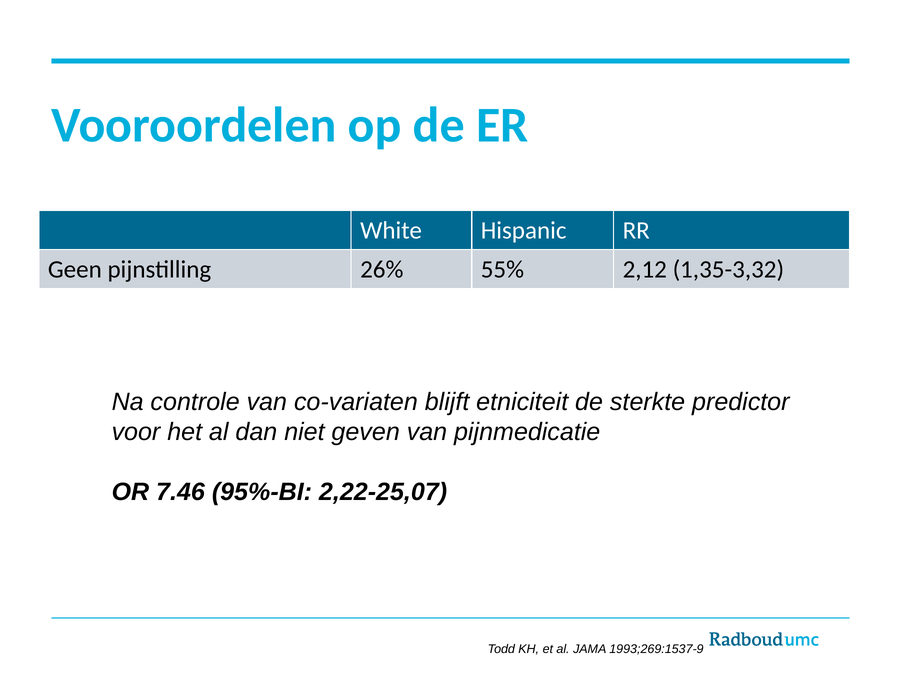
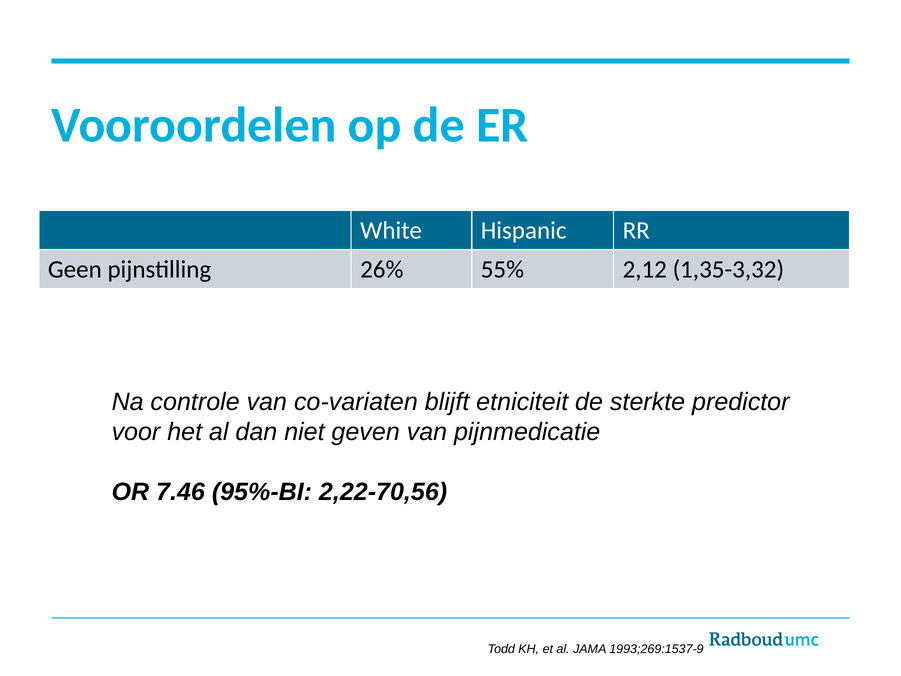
2,22-25,07: 2,22-25,07 -> 2,22-70,56 (383, 492)
